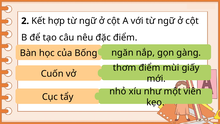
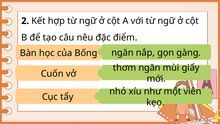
thơm điểm: điểm -> ngăn (149, 68)
